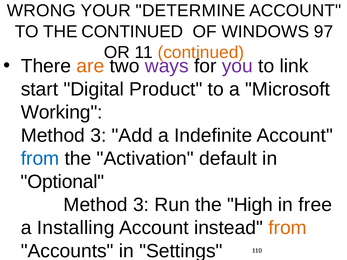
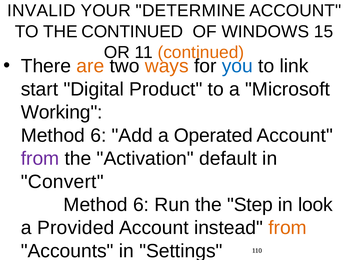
WRONG: WRONG -> INVALID (41, 11)
97: 97 -> 15 (324, 32)
ways colour: purple -> orange (167, 66)
you colour: purple -> blue (237, 66)
3: 3 -> 6 (98, 136)
Indefinite: Indefinite -> Operated (213, 136)
from colour: blue -> purple (40, 159)
Optional: Optional -> Convert (62, 182)
3: 3 -> 6 (141, 205)
High: High -> Step (250, 205)
free: free -> look (315, 205)
Installing: Installing -> Provided (76, 228)
